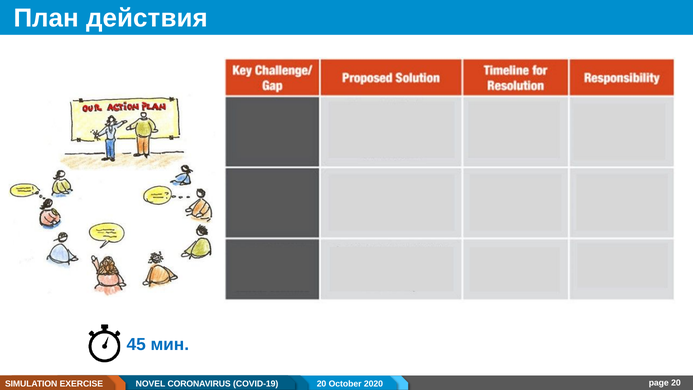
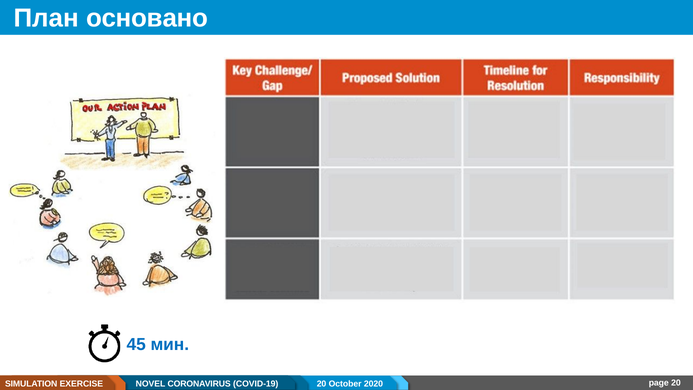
действия: действия -> основано (147, 18)
